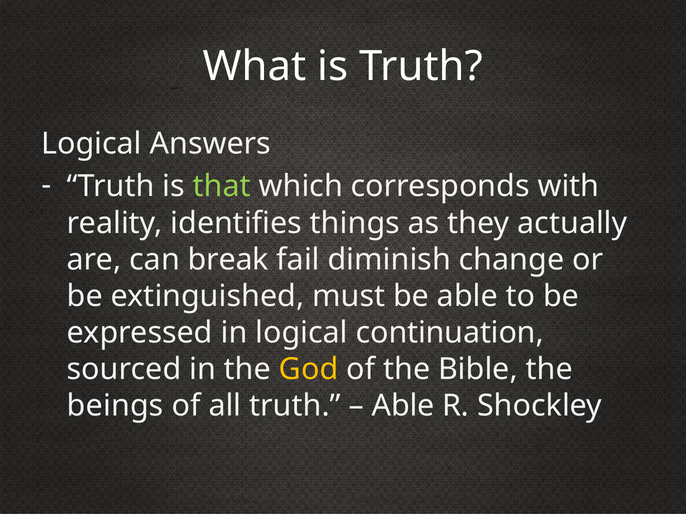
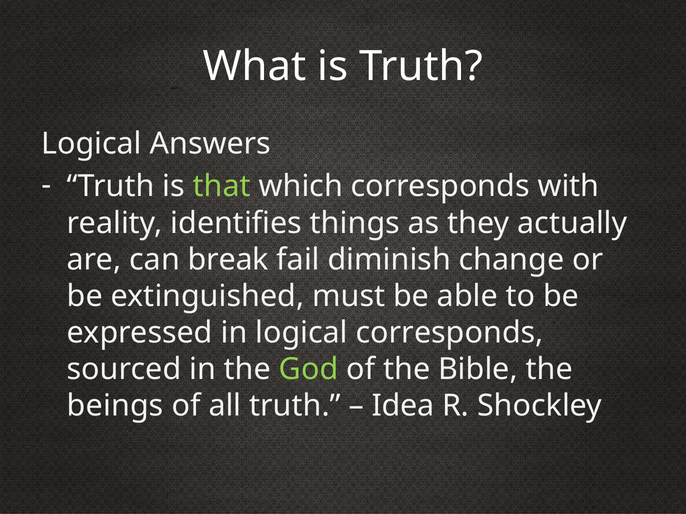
logical continuation: continuation -> corresponds (450, 333)
God colour: yellow -> light green (309, 370)
Able: Able -> Idea (403, 406)
